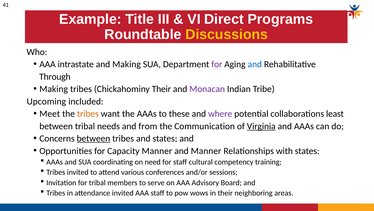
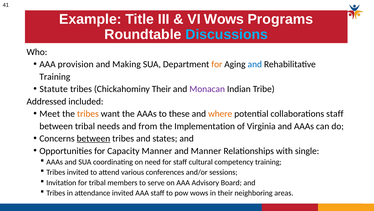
VI Direct: Direct -> Wows (224, 19)
Discussions colour: yellow -> light blue (227, 34)
intrastate: intrastate -> provision (76, 64)
for colour: purple -> orange (217, 64)
Through: Through -> Training (55, 76)
Making: Making -> Statute (54, 89)
Upcoming: Upcoming -> Addressed (46, 101)
where colour: purple -> orange (220, 113)
collaborations least: least -> staff (335, 113)
Communication: Communication -> Implementation (205, 126)
Virginia underline: present -> none (261, 126)
with states: states -> single (307, 150)
